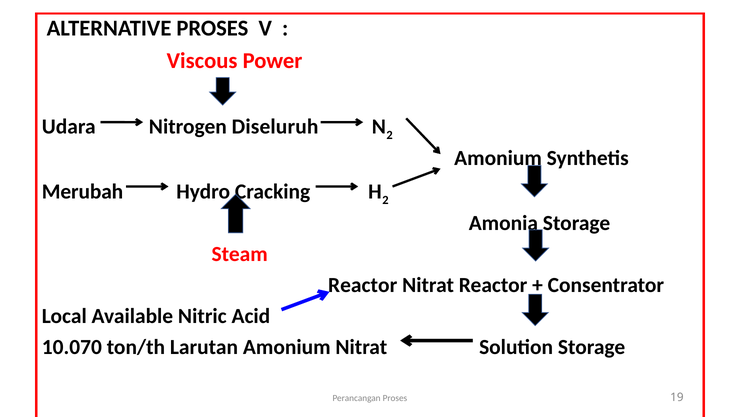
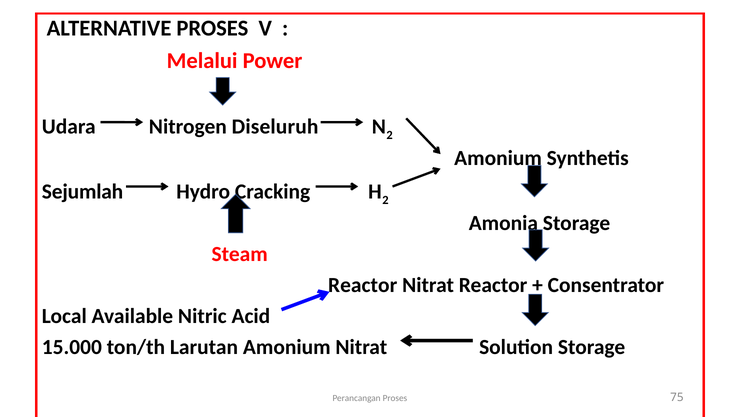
Viscous: Viscous -> Melalui (202, 60)
Merubah: Merubah -> Sejumlah (83, 191)
10.070: 10.070 -> 15.000 (72, 346)
19: 19 -> 75 (677, 397)
